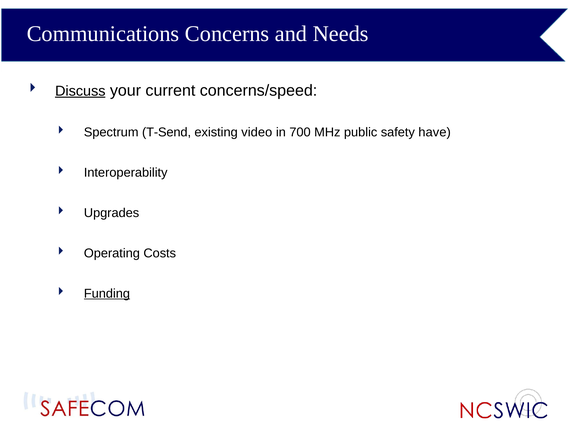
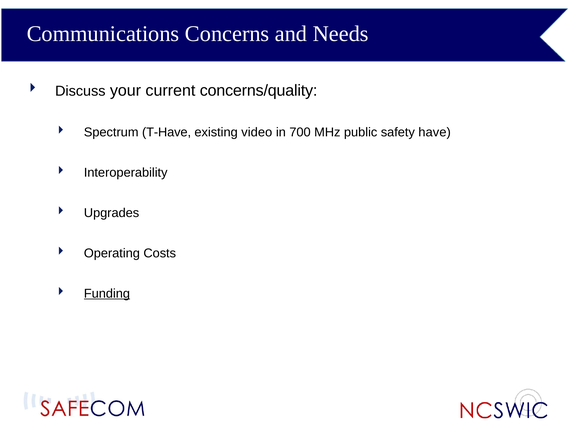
Discuss underline: present -> none (80, 91)
concerns/speed: concerns/speed -> concerns/quality (259, 90)
T-Send: T-Send -> T-Have (167, 132)
